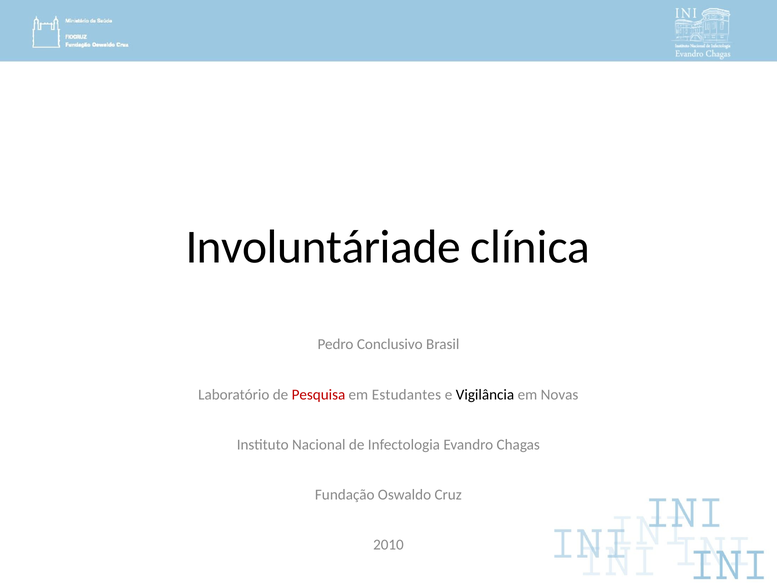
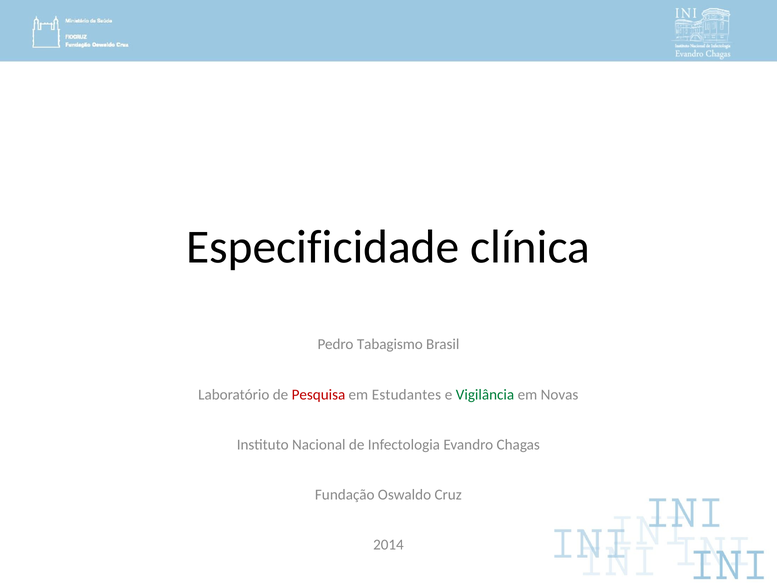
Involuntáriade: Involuntáriade -> Especificidade (323, 247)
Conclusivo: Conclusivo -> Tabagismo (390, 344)
Vigilância colour: black -> green (485, 394)
2010: 2010 -> 2014 (388, 545)
